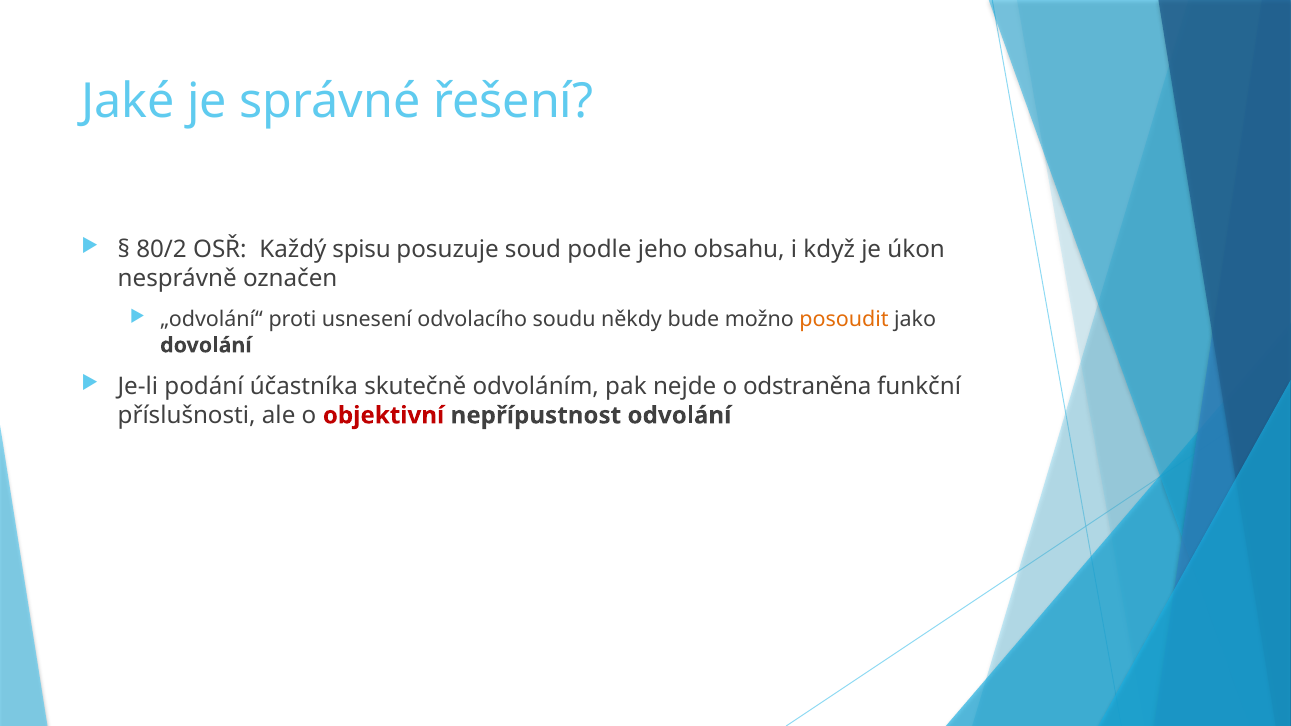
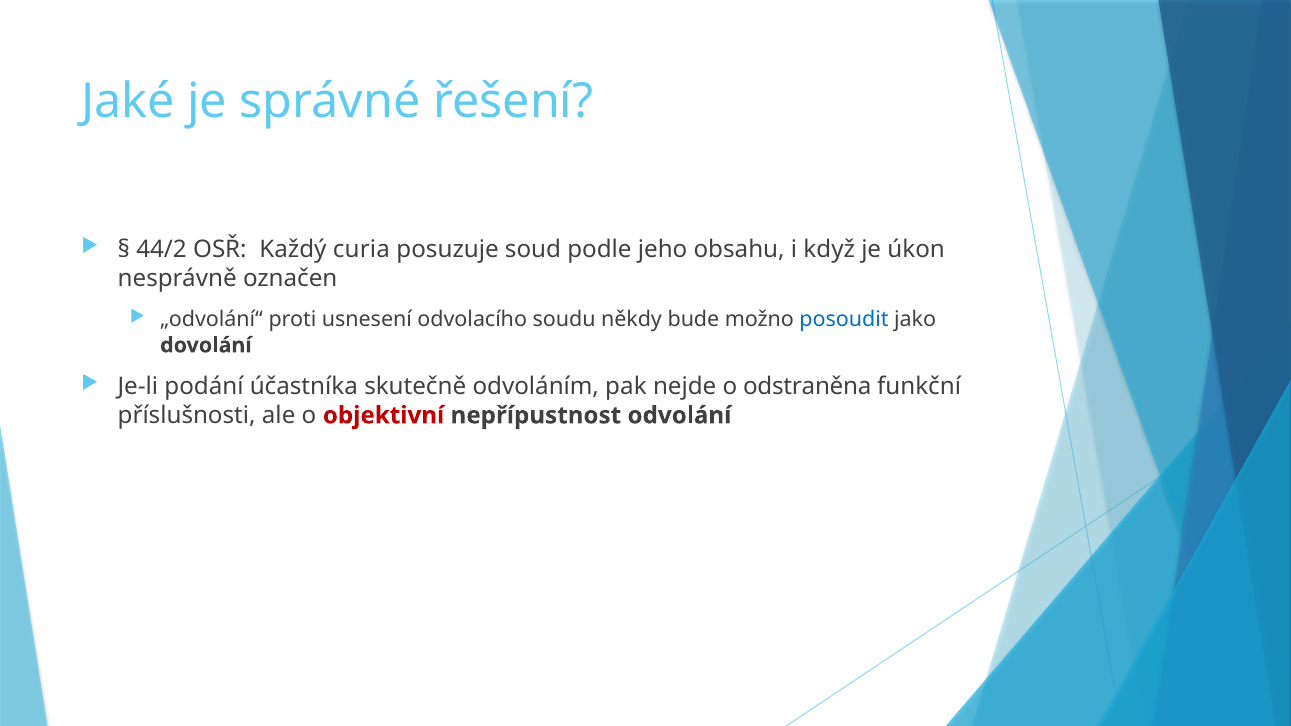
80/2: 80/2 -> 44/2 (162, 250)
spisu: spisu -> curia (361, 250)
posoudit colour: orange -> blue (844, 320)
